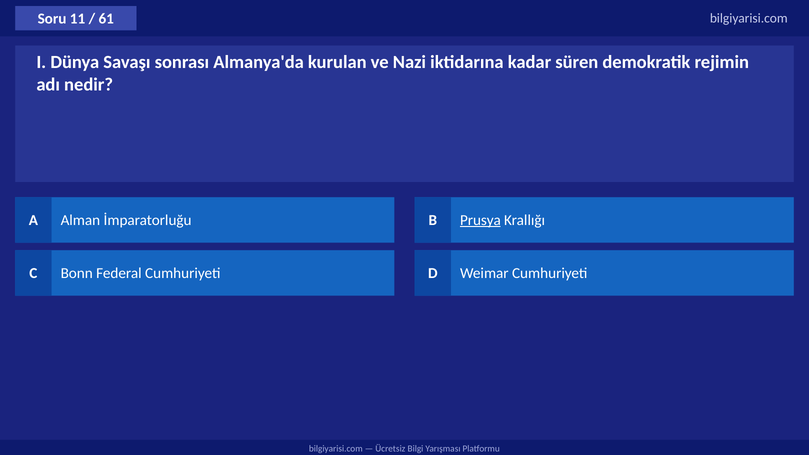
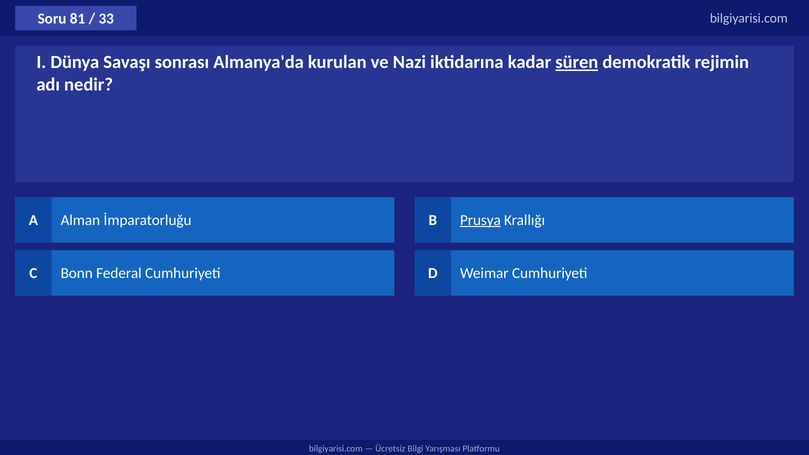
11: 11 -> 81 (78, 18)
61: 61 -> 33 (106, 18)
süren underline: none -> present (577, 62)
